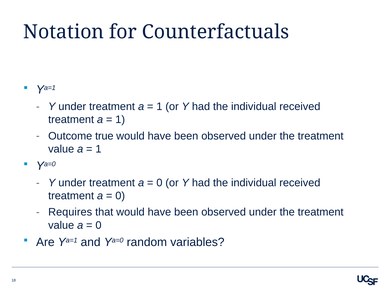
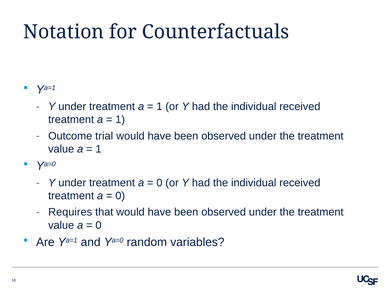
true: true -> trial (104, 136)
